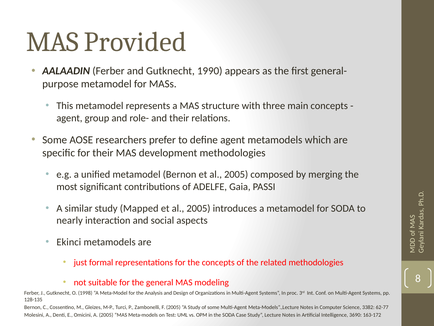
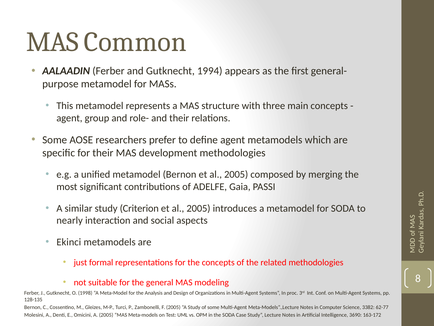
Provided: Provided -> Common (135, 42)
1990: 1990 -> 1994 (210, 71)
Mapped: Mapped -> Criterion (139, 208)
